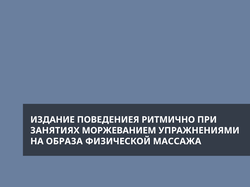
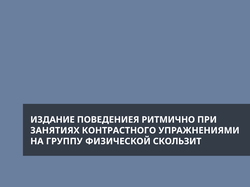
МОРЖЕВАНИЕМ: МОРЖЕВАНИЕМ -> КОНТРАСТНОГО (119, 131)
ОБРАЗА: ОБРАЗА -> ГРУППУ (64, 142)
МАССАЖА: МАССАЖА -> СКОЛЬЗИТ (177, 142)
